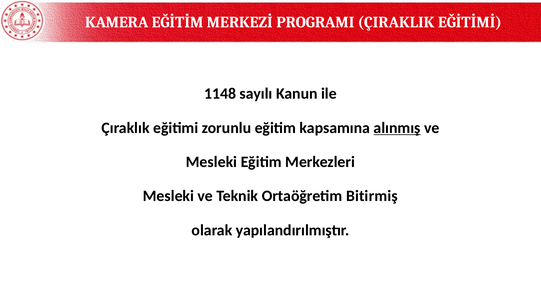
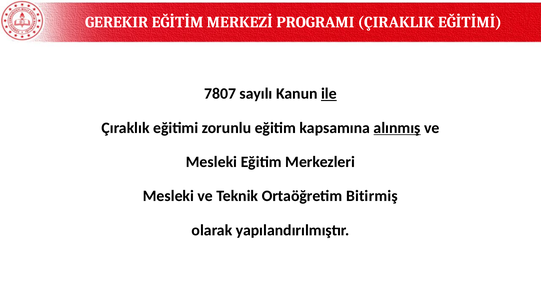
KAMERA: KAMERA -> GEREKIR (117, 22)
1148: 1148 -> 7807 (220, 93)
ile underline: none -> present (329, 93)
